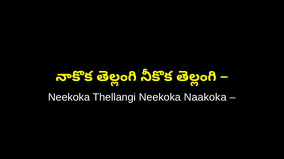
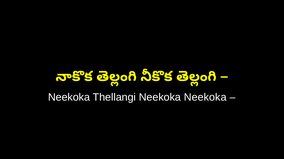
Neekoka Naakoka: Naakoka -> Neekoka (205, 98)
